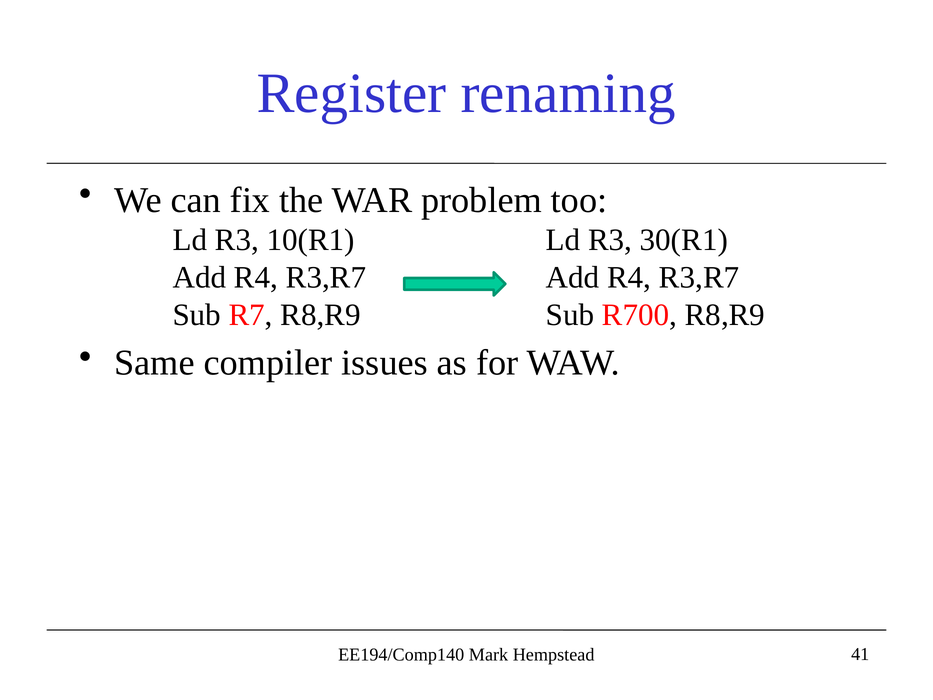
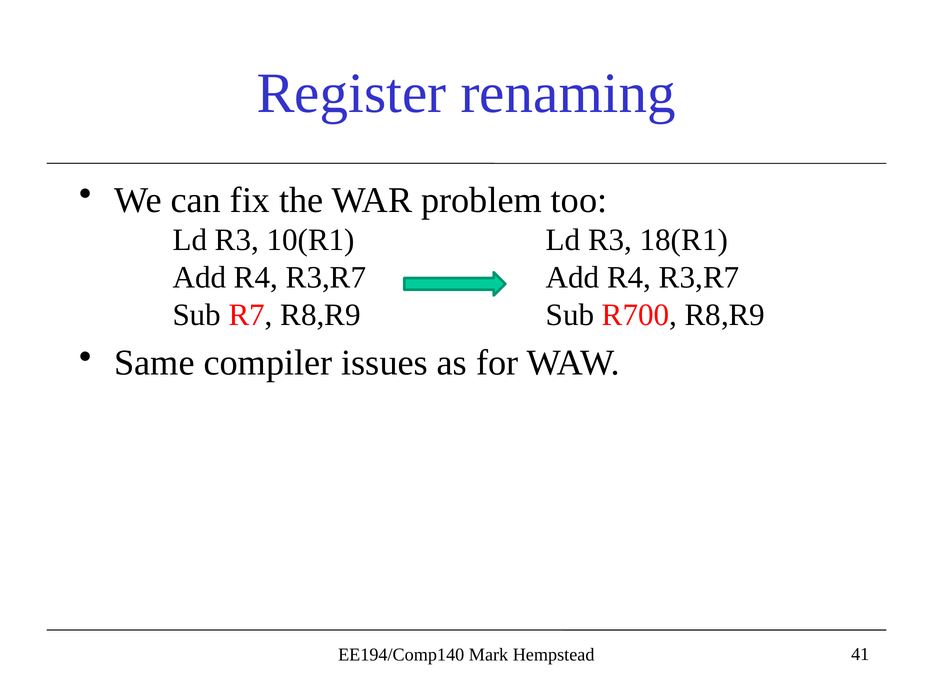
30(R1: 30(R1 -> 18(R1 (684, 240)
